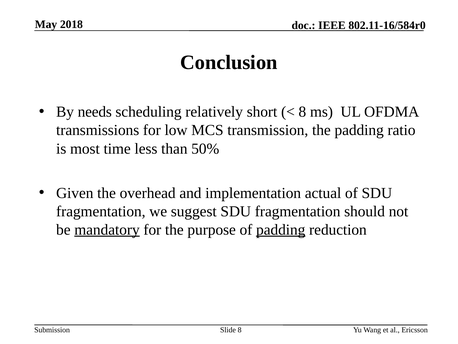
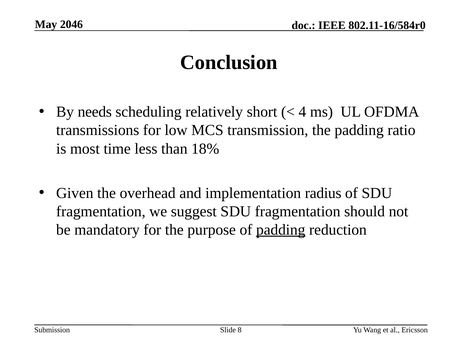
2018: 2018 -> 2046 (71, 24)
8: 8 -> 4 (302, 112)
50%: 50% -> 18% (205, 148)
actual: actual -> radius (323, 193)
mandatory underline: present -> none (107, 229)
